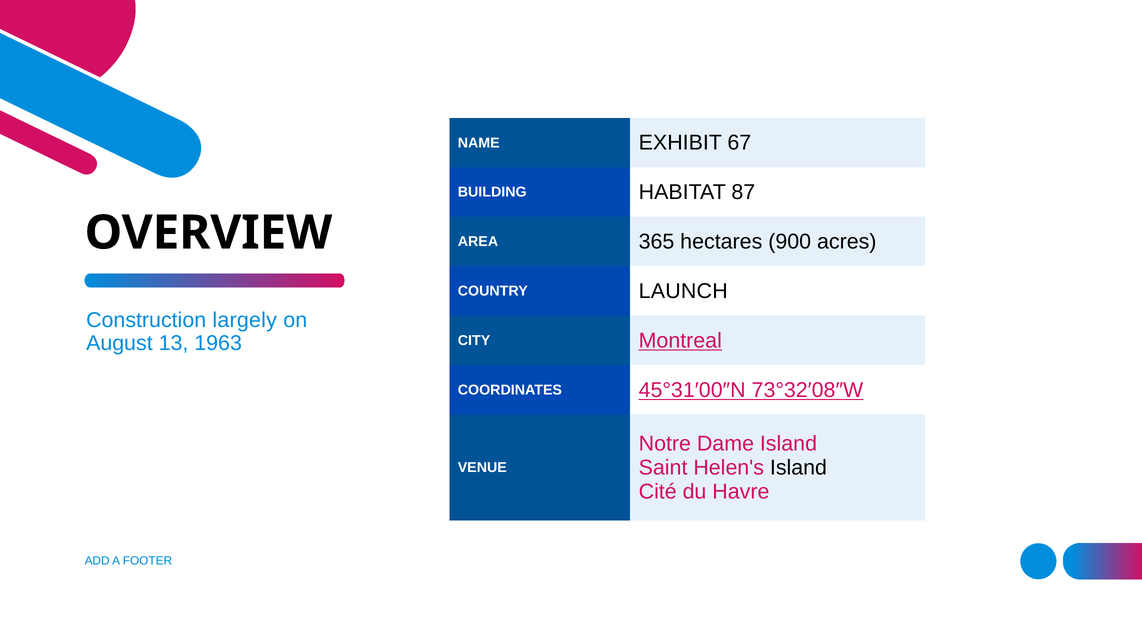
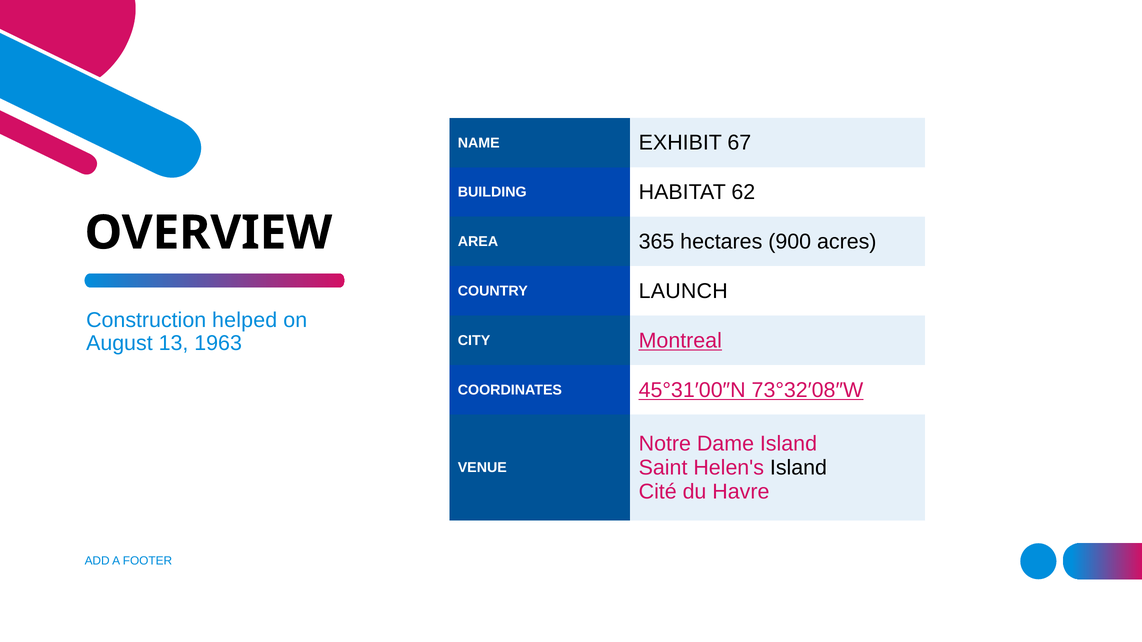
87: 87 -> 62 (743, 192)
largely: largely -> helped (245, 320)
